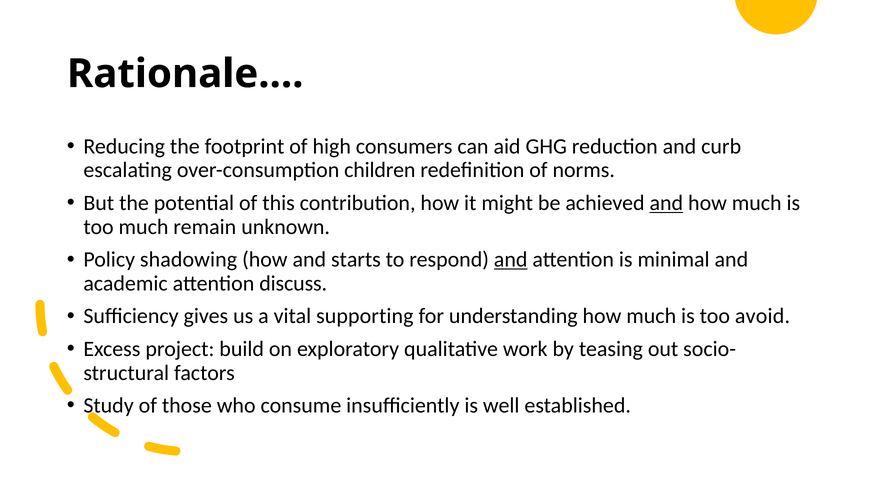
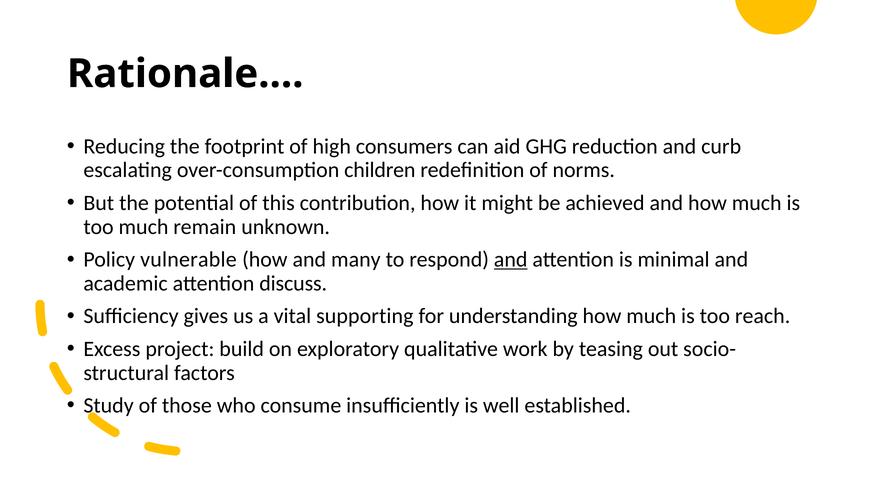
and underline: present -> none (666, 203)
shadowing: shadowing -> vulnerable (188, 260)
starts: starts -> many (356, 260)
avoid: avoid -> reach (763, 316)
